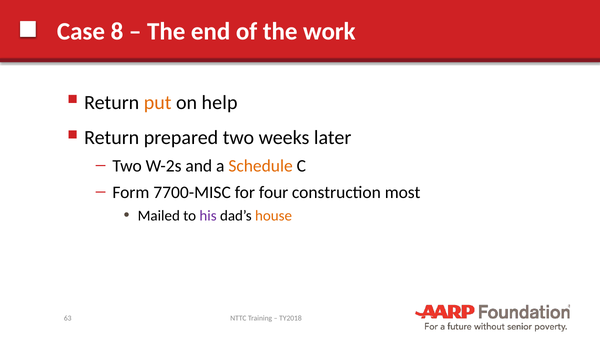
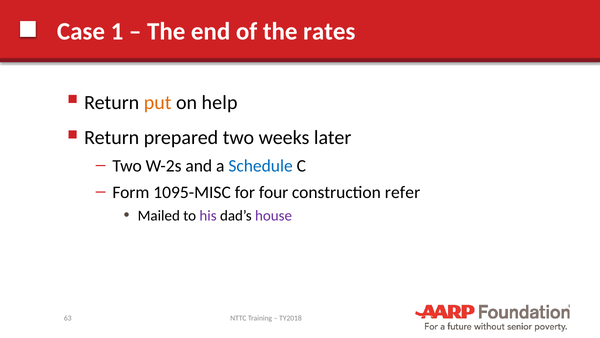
8: 8 -> 1 (117, 31)
work: work -> rates (329, 31)
Schedule colour: orange -> blue (261, 166)
7700-MISC: 7700-MISC -> 1095-MISC (192, 192)
most: most -> refer (403, 192)
house colour: orange -> purple (274, 215)
